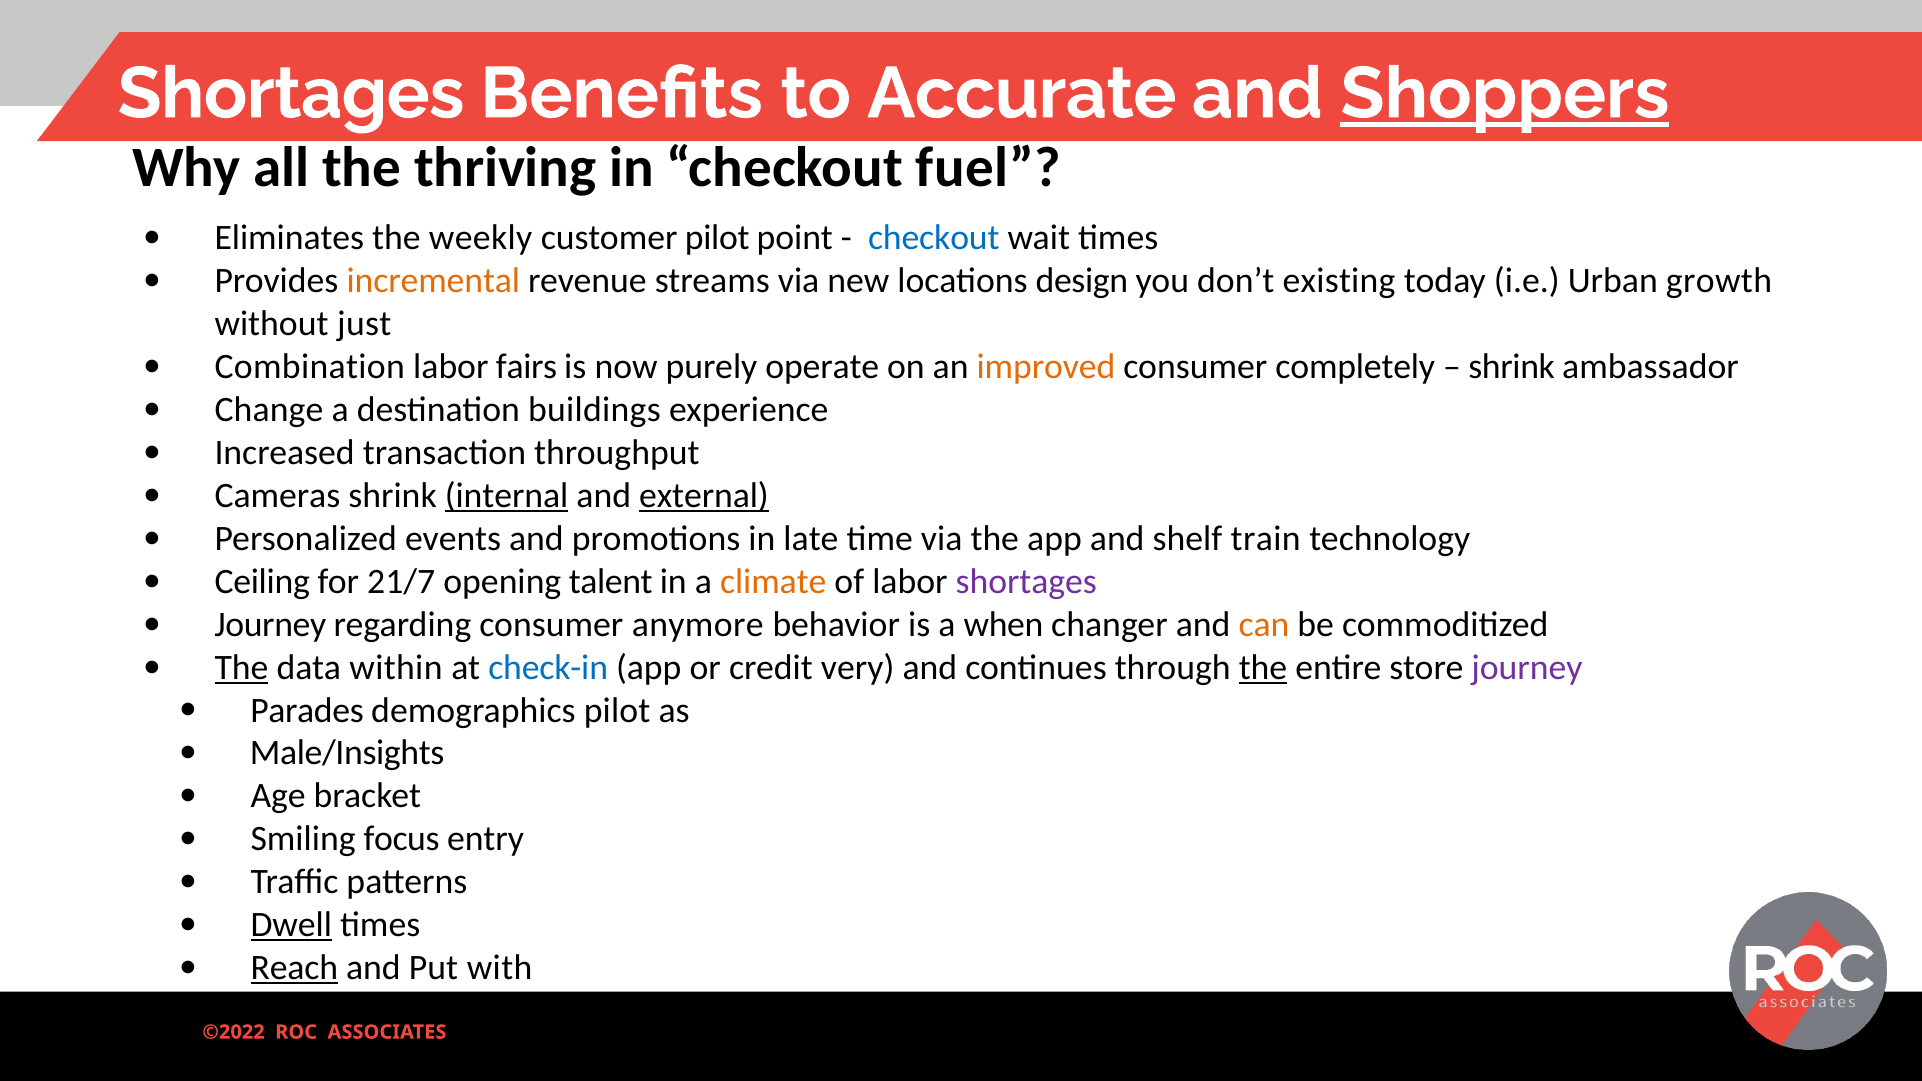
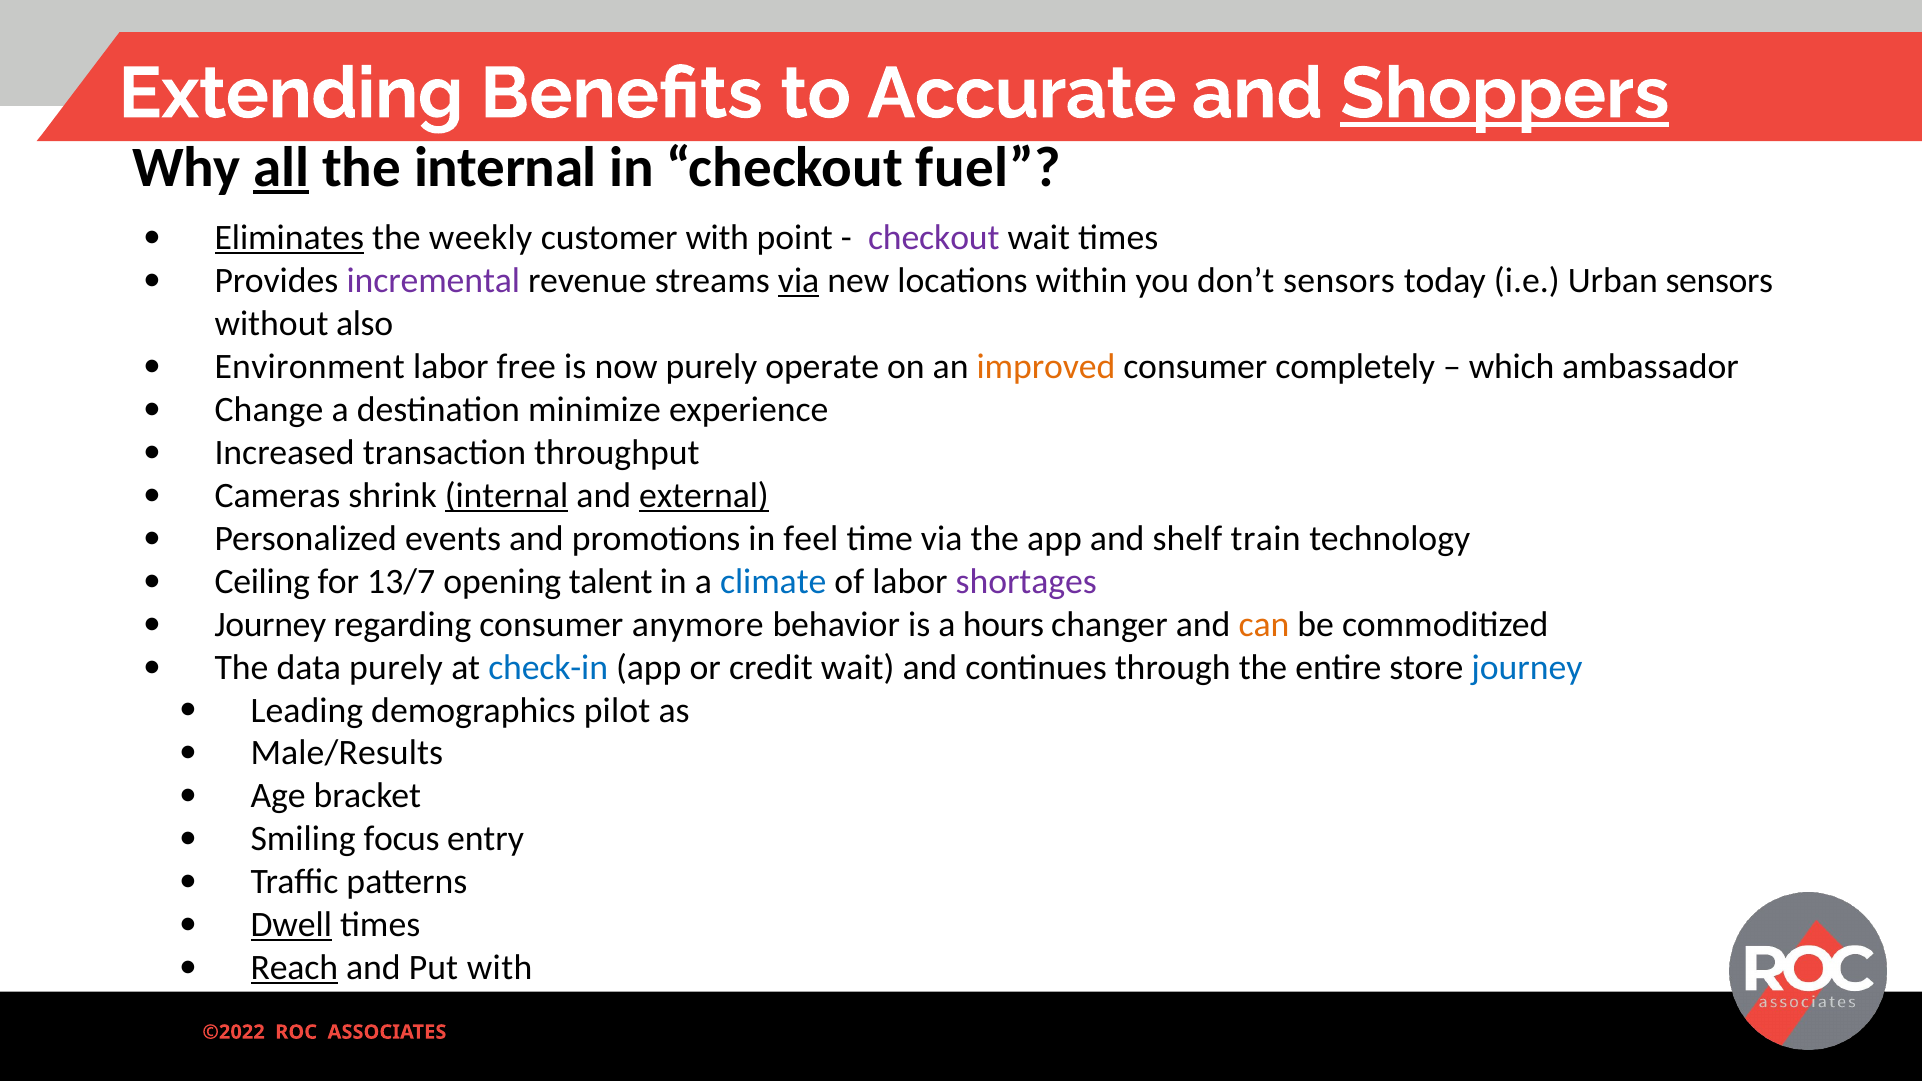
Shortages: Shortages -> Extending (291, 94)
all underline: none -> present (281, 168)
the thriving: thriving -> internal (505, 168)
Eliminates underline: none -> present (289, 238)
customer pilot: pilot -> with (717, 238)
checkout colour: blue -> purple (934, 238)
incremental colour: orange -> purple (433, 281)
via underline: none -> present (799, 281)
design: design -> within (1082, 281)
don’t existing: existing -> sensors (1339, 281)
Urban growth: growth -> sensors (1719, 281)
just: just -> also (365, 324)
Combination: Combination -> Environment (310, 367)
fairs: fairs -> free (526, 367)
shrink: shrink -> which (1512, 367)
buildings: buildings -> minimize (594, 410)
late: late -> feel (811, 539)
21/7: 21/7 -> 13/7 (401, 582)
climate colour: orange -> blue (773, 582)
when: when -> hours (1004, 624)
The underline: present -> none (241, 667)
data within: within -> purely (396, 667)
credit very: very -> wait (858, 667)
the underline: present -> none (1263, 667)
journey colour: purple -> blue (1527, 667)
Parades: Parades -> Leading (307, 710)
Male/Insights: Male/Insights -> Male/Results (347, 753)
